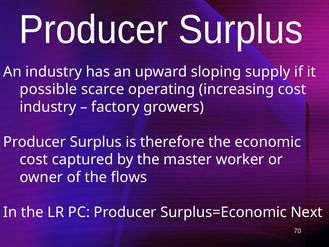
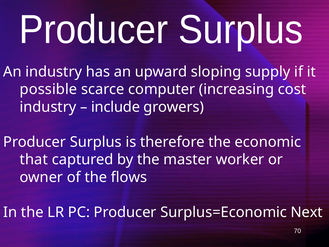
operating: operating -> computer (162, 89)
factory: factory -> include (116, 107)
cost: cost -> that (34, 159)
